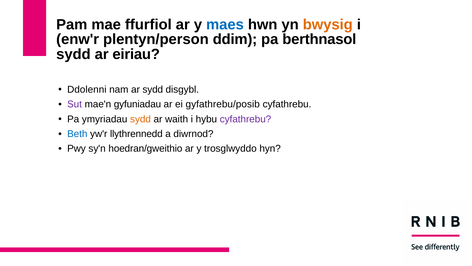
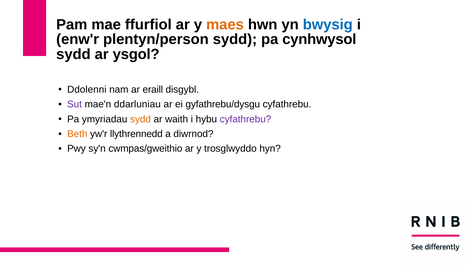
maes colour: blue -> orange (225, 25)
bwysig colour: orange -> blue (328, 25)
plentyn/person ddim: ddim -> sydd (235, 39)
berthnasol: berthnasol -> cynhwysol (319, 39)
eiriau: eiriau -> ysgol (136, 54)
ar sydd: sydd -> eraill (153, 89)
gyfuniadau: gyfuniadau -> ddarluniau (137, 104)
gyfathrebu/posib: gyfathrebu/posib -> gyfathrebu/dysgu (223, 104)
Beth colour: blue -> orange (77, 134)
hoedran/gweithio: hoedran/gweithio -> cwmpas/gweithio (145, 148)
